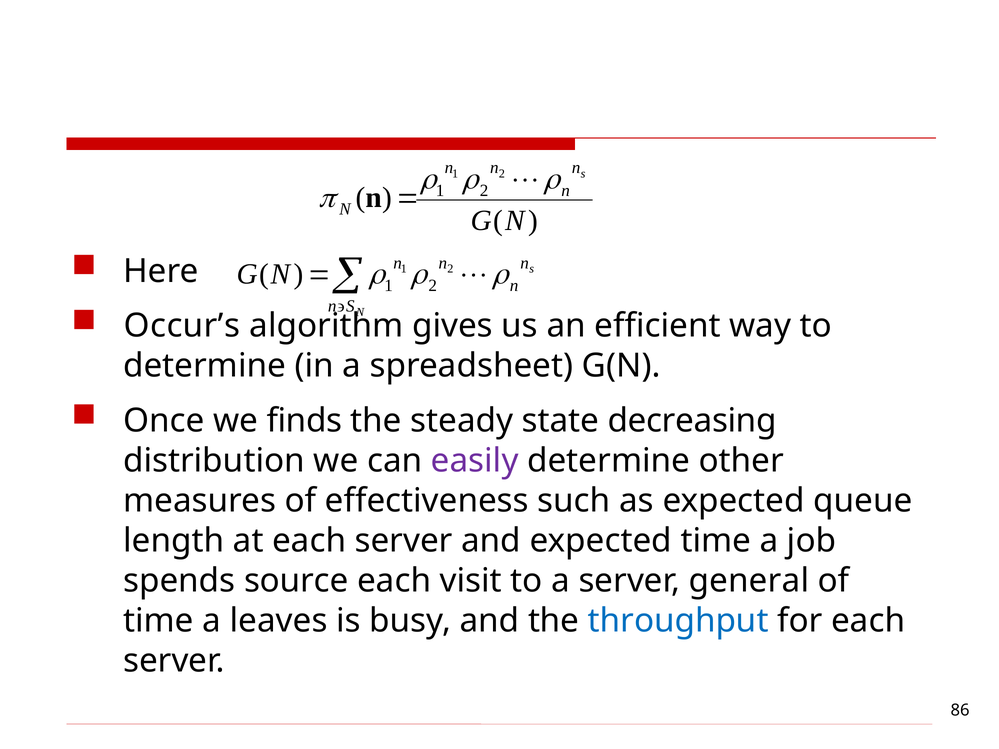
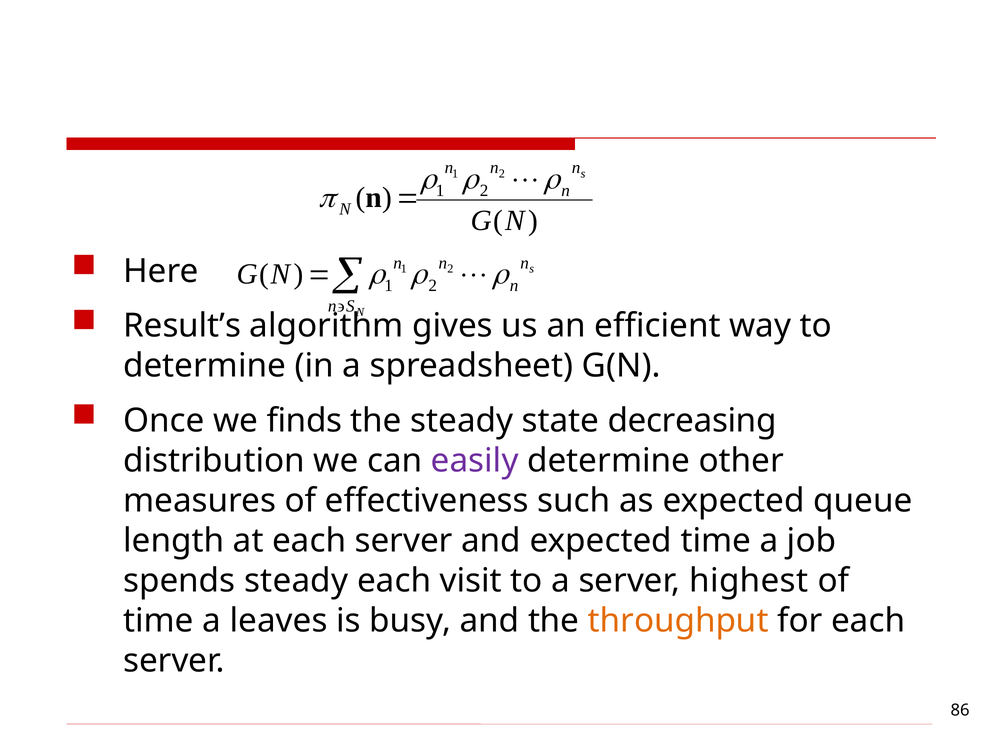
Occur’s: Occur’s -> Result’s (182, 326)
spends source: source -> steady (296, 581)
general: general -> highest (749, 581)
throughput colour: blue -> orange (678, 621)
